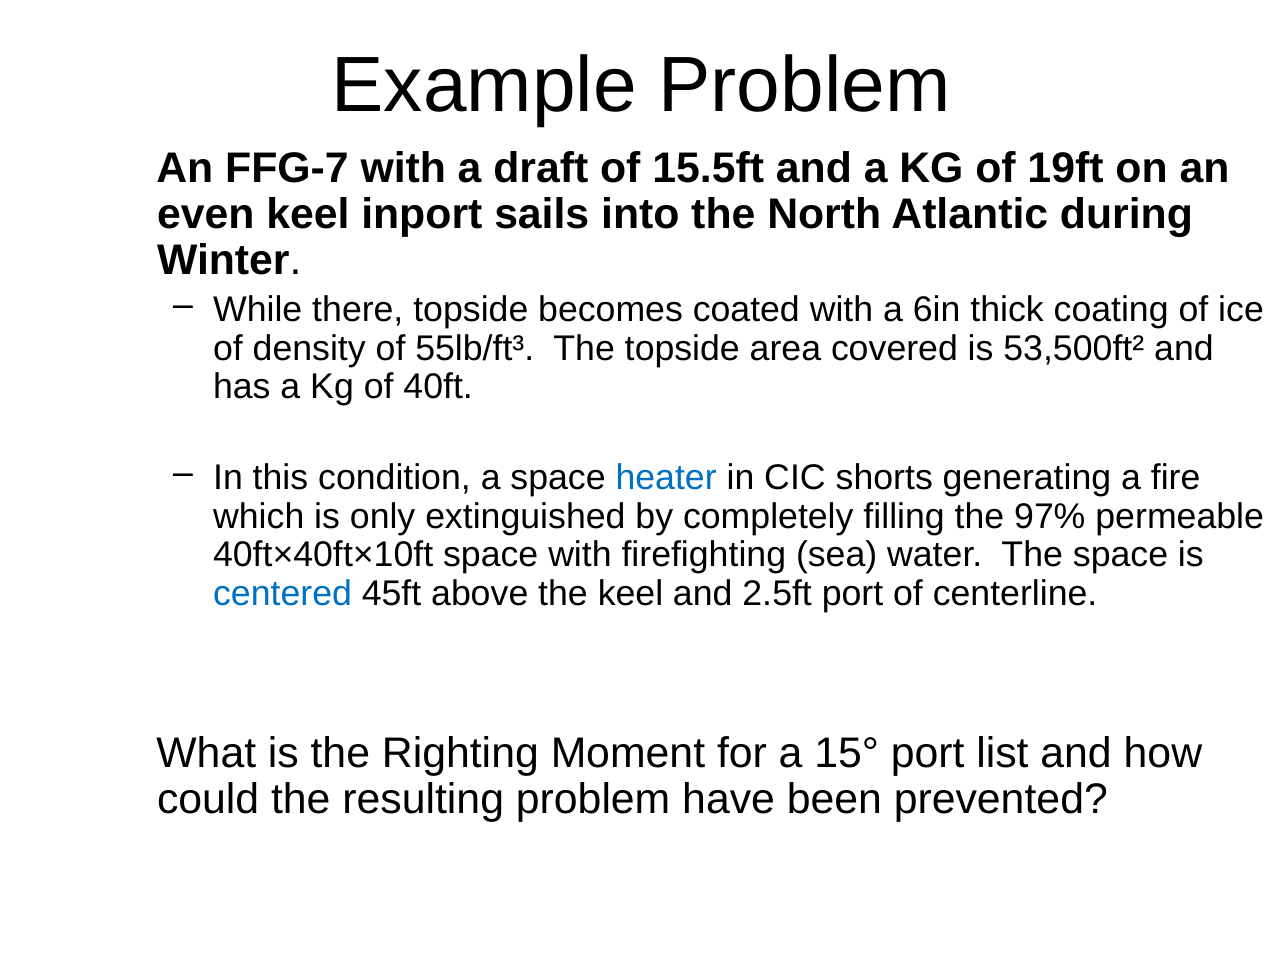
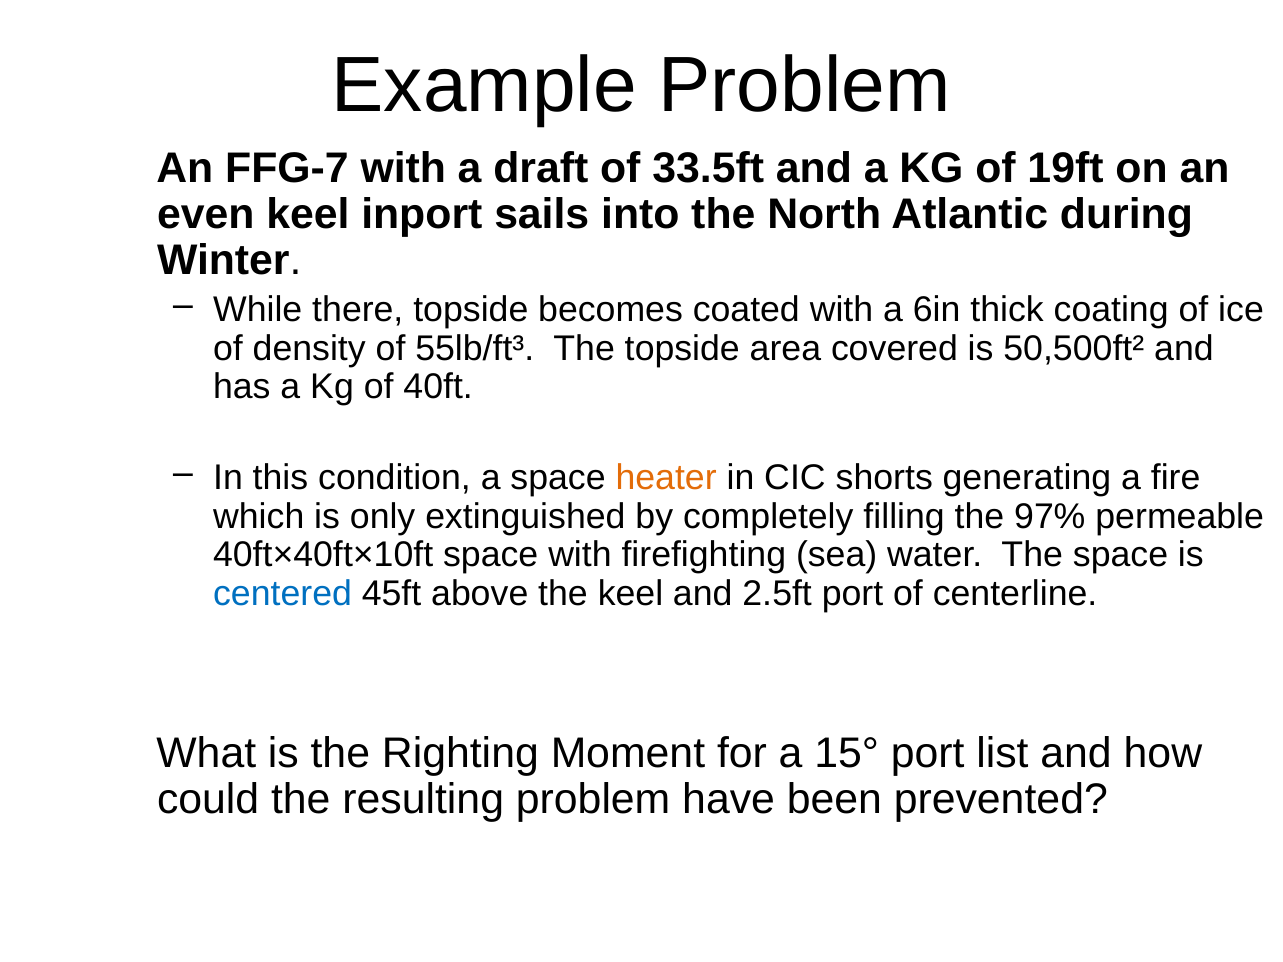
15.5ft: 15.5ft -> 33.5ft (708, 168)
53,500ft²: 53,500ft² -> 50,500ft² (1074, 348)
heater colour: blue -> orange (666, 478)
